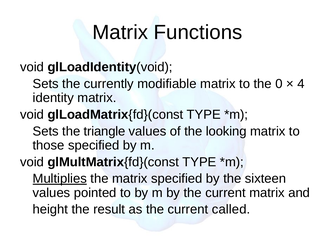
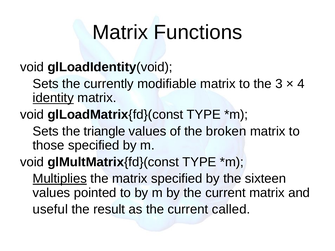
0: 0 -> 3 (279, 84)
identity underline: none -> present (53, 98)
looking: looking -> broken (226, 131)
height: height -> useful (50, 210)
